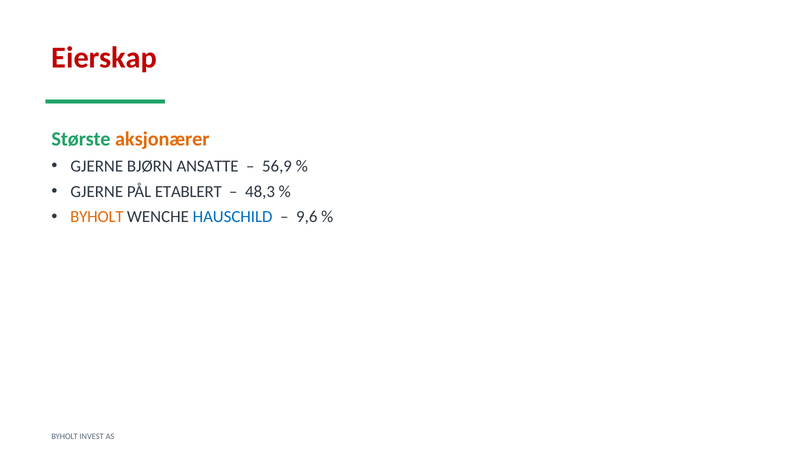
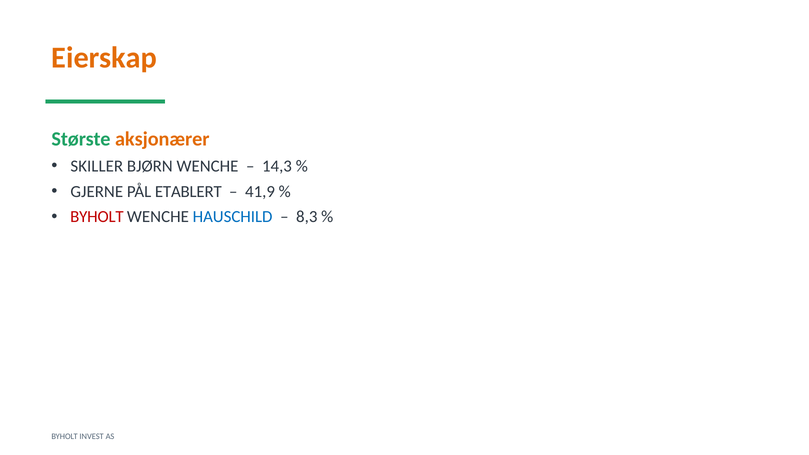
Eierskap colour: red -> orange (104, 58)
GJERNE: GJERNE -> SKILLER (97, 166)
BJØRN ANSATTE: ANSATTE -> WENCHE (207, 166)
56,9: 56,9 -> 14,3 (277, 166)
48,3: 48,3 -> 41,9 (260, 192)
BYHOLT colour: orange -> red (97, 217)
9,6: 9,6 -> 8,3 (307, 217)
